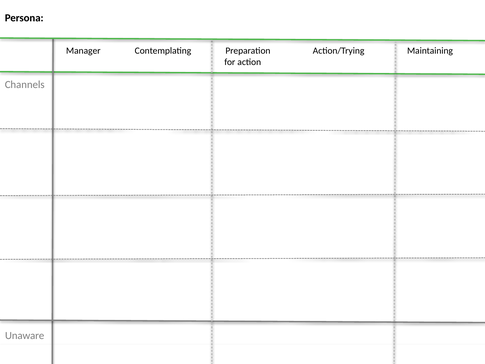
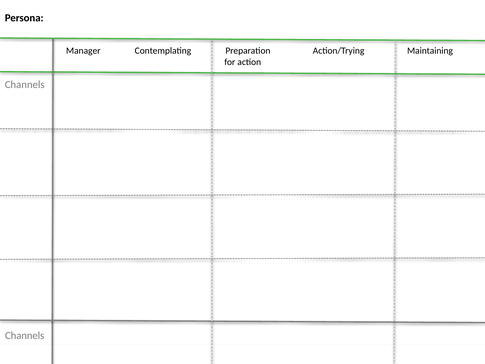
Unaware: Unaware -> Channels (25, 335)
